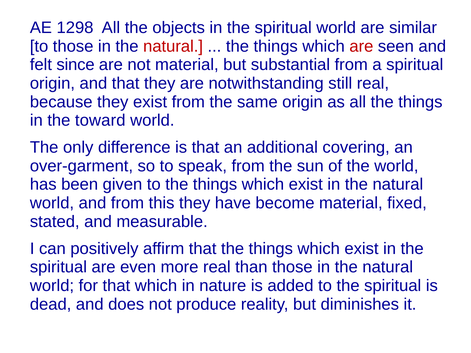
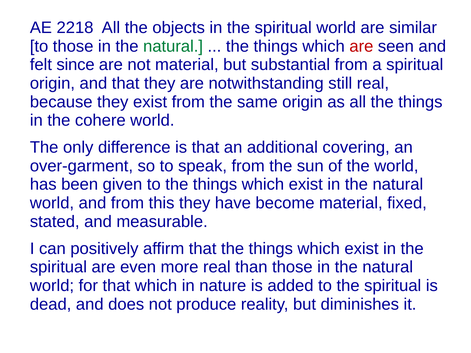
1298: 1298 -> 2218 (75, 28)
natural colour: red -> green (173, 46)
toward: toward -> cohere (100, 120)
